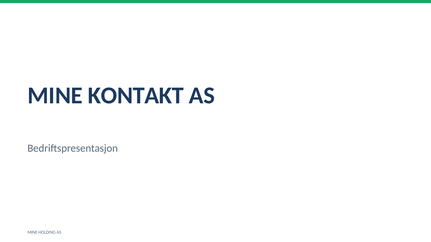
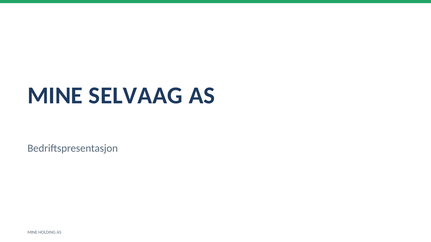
KONTAKT: KONTAKT -> SELVAAG (136, 96)
